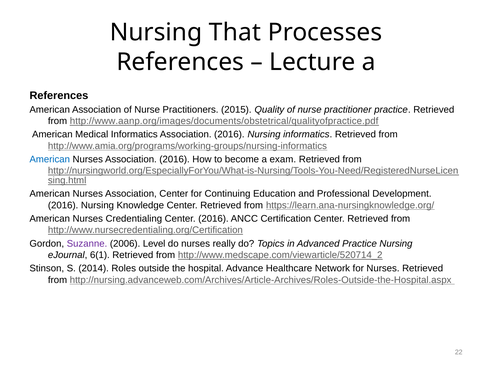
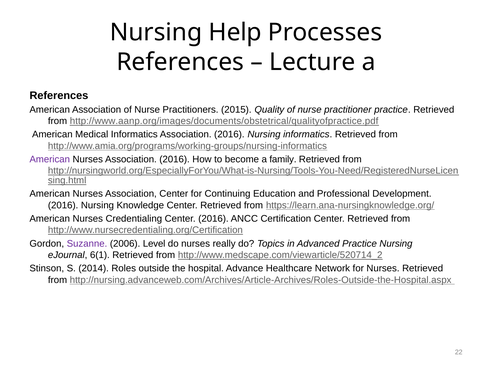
That: That -> Help (235, 32)
American colour: blue -> purple (50, 159)
exam: exam -> family (283, 159)
